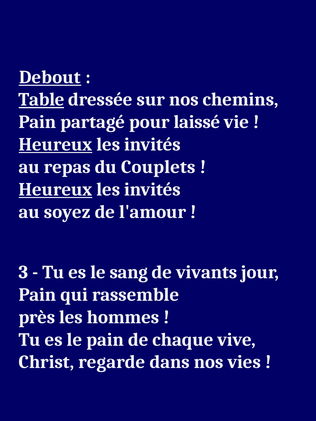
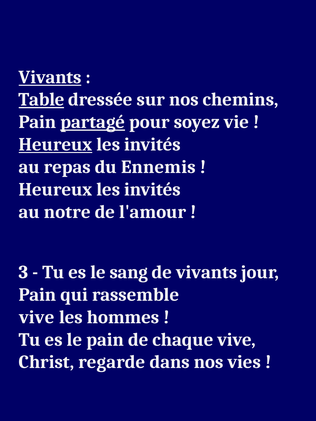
Debout: Debout -> Vivants (50, 77)
partagé underline: none -> present (93, 122)
laissé: laissé -> soyez (197, 122)
Couplets: Couplets -> Ennemis (158, 167)
Heureux underline: present -> none (55, 190)
soyez: soyez -> notre (67, 212)
près: près -> vive (37, 317)
